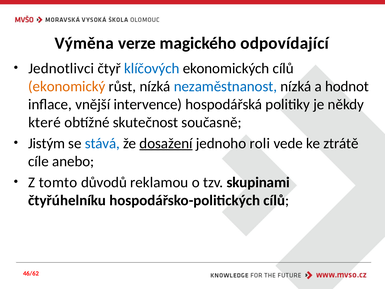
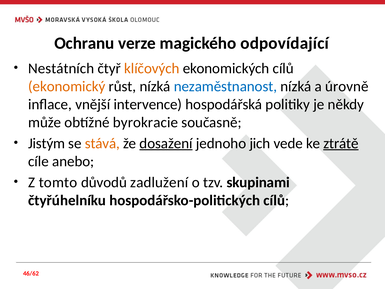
Výměna: Výměna -> Ochranu (84, 43)
Jednotlivci: Jednotlivci -> Nestátních (61, 68)
klíčových colour: blue -> orange (152, 68)
hodnot: hodnot -> úrovně (347, 86)
které: které -> může (45, 122)
skutečnost: skutečnost -> byrokracie (145, 122)
stává colour: blue -> orange (102, 143)
roli: roli -> jich (260, 143)
ztrátě underline: none -> present (341, 143)
reklamou: reklamou -> zadlužení (159, 182)
